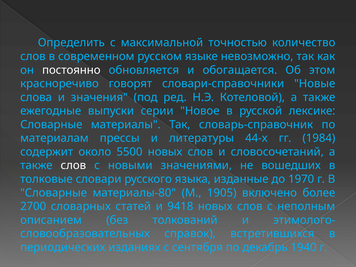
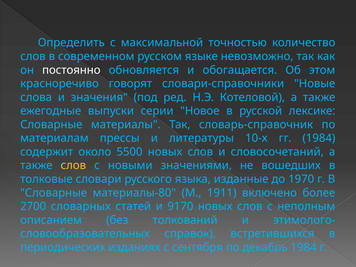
44-х: 44-х -> 10-х (256, 138)
слов colour: white -> yellow (73, 165)
1905: 1905 -> 1911 (222, 193)
9418: 9418 -> 9170 (180, 206)
декабрь 1940: 1940 -> 1984 (304, 247)
